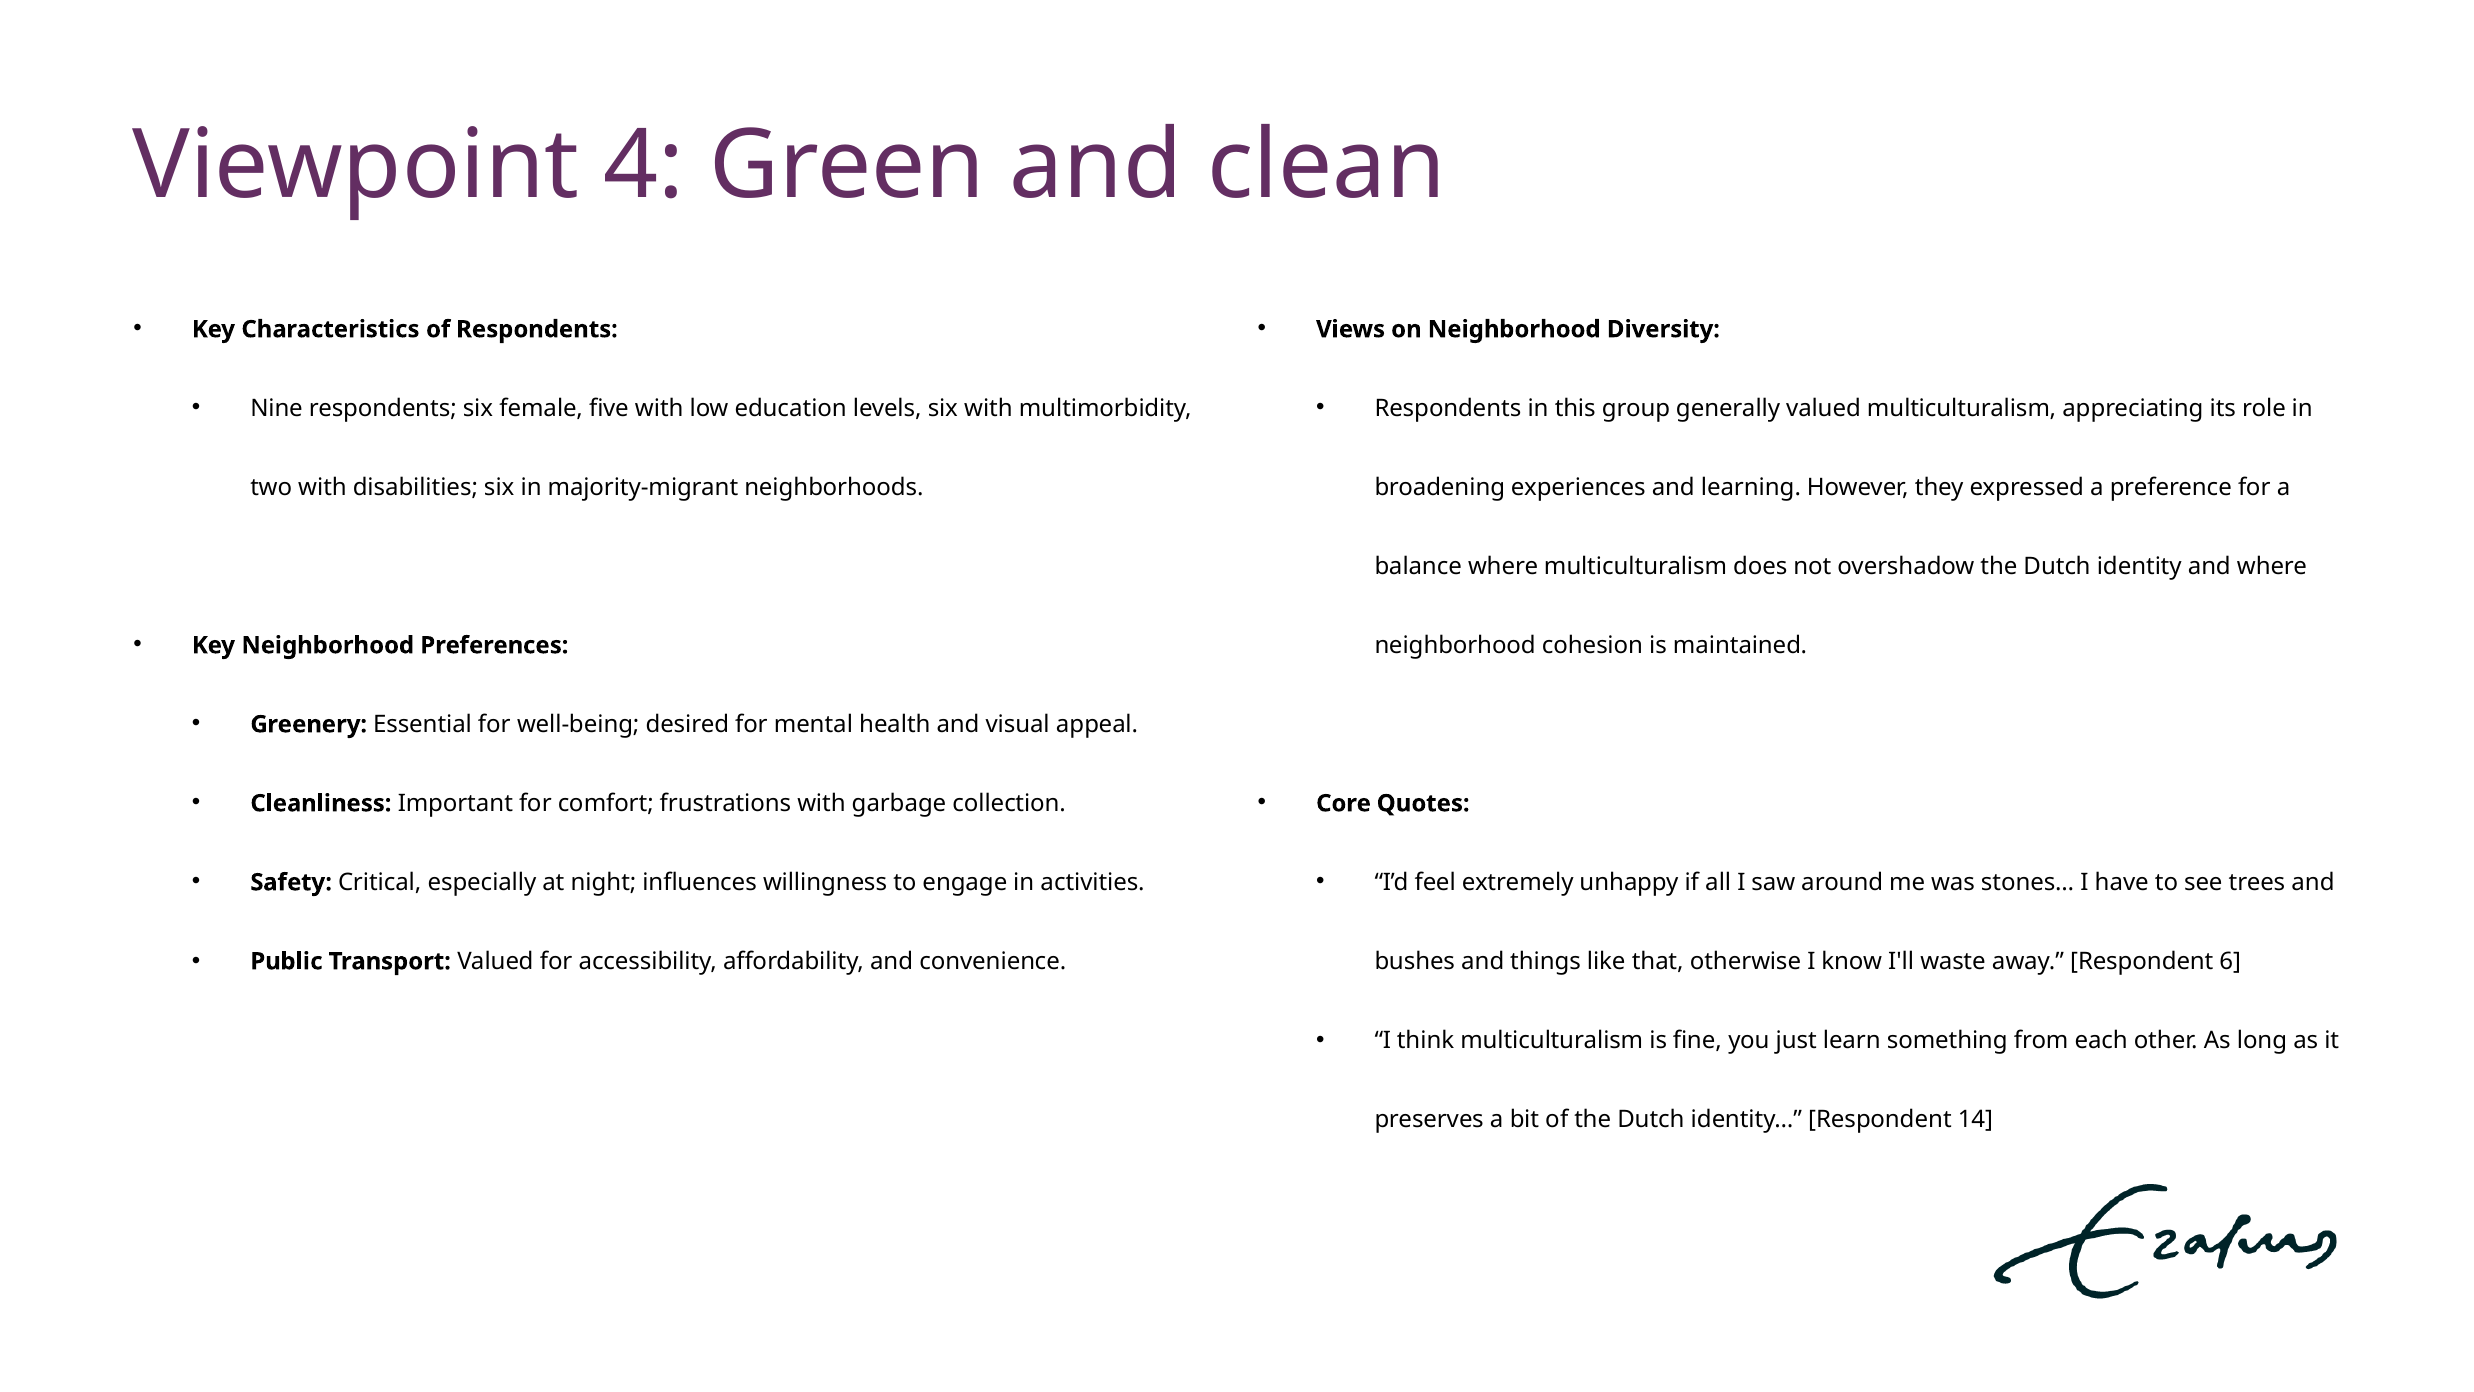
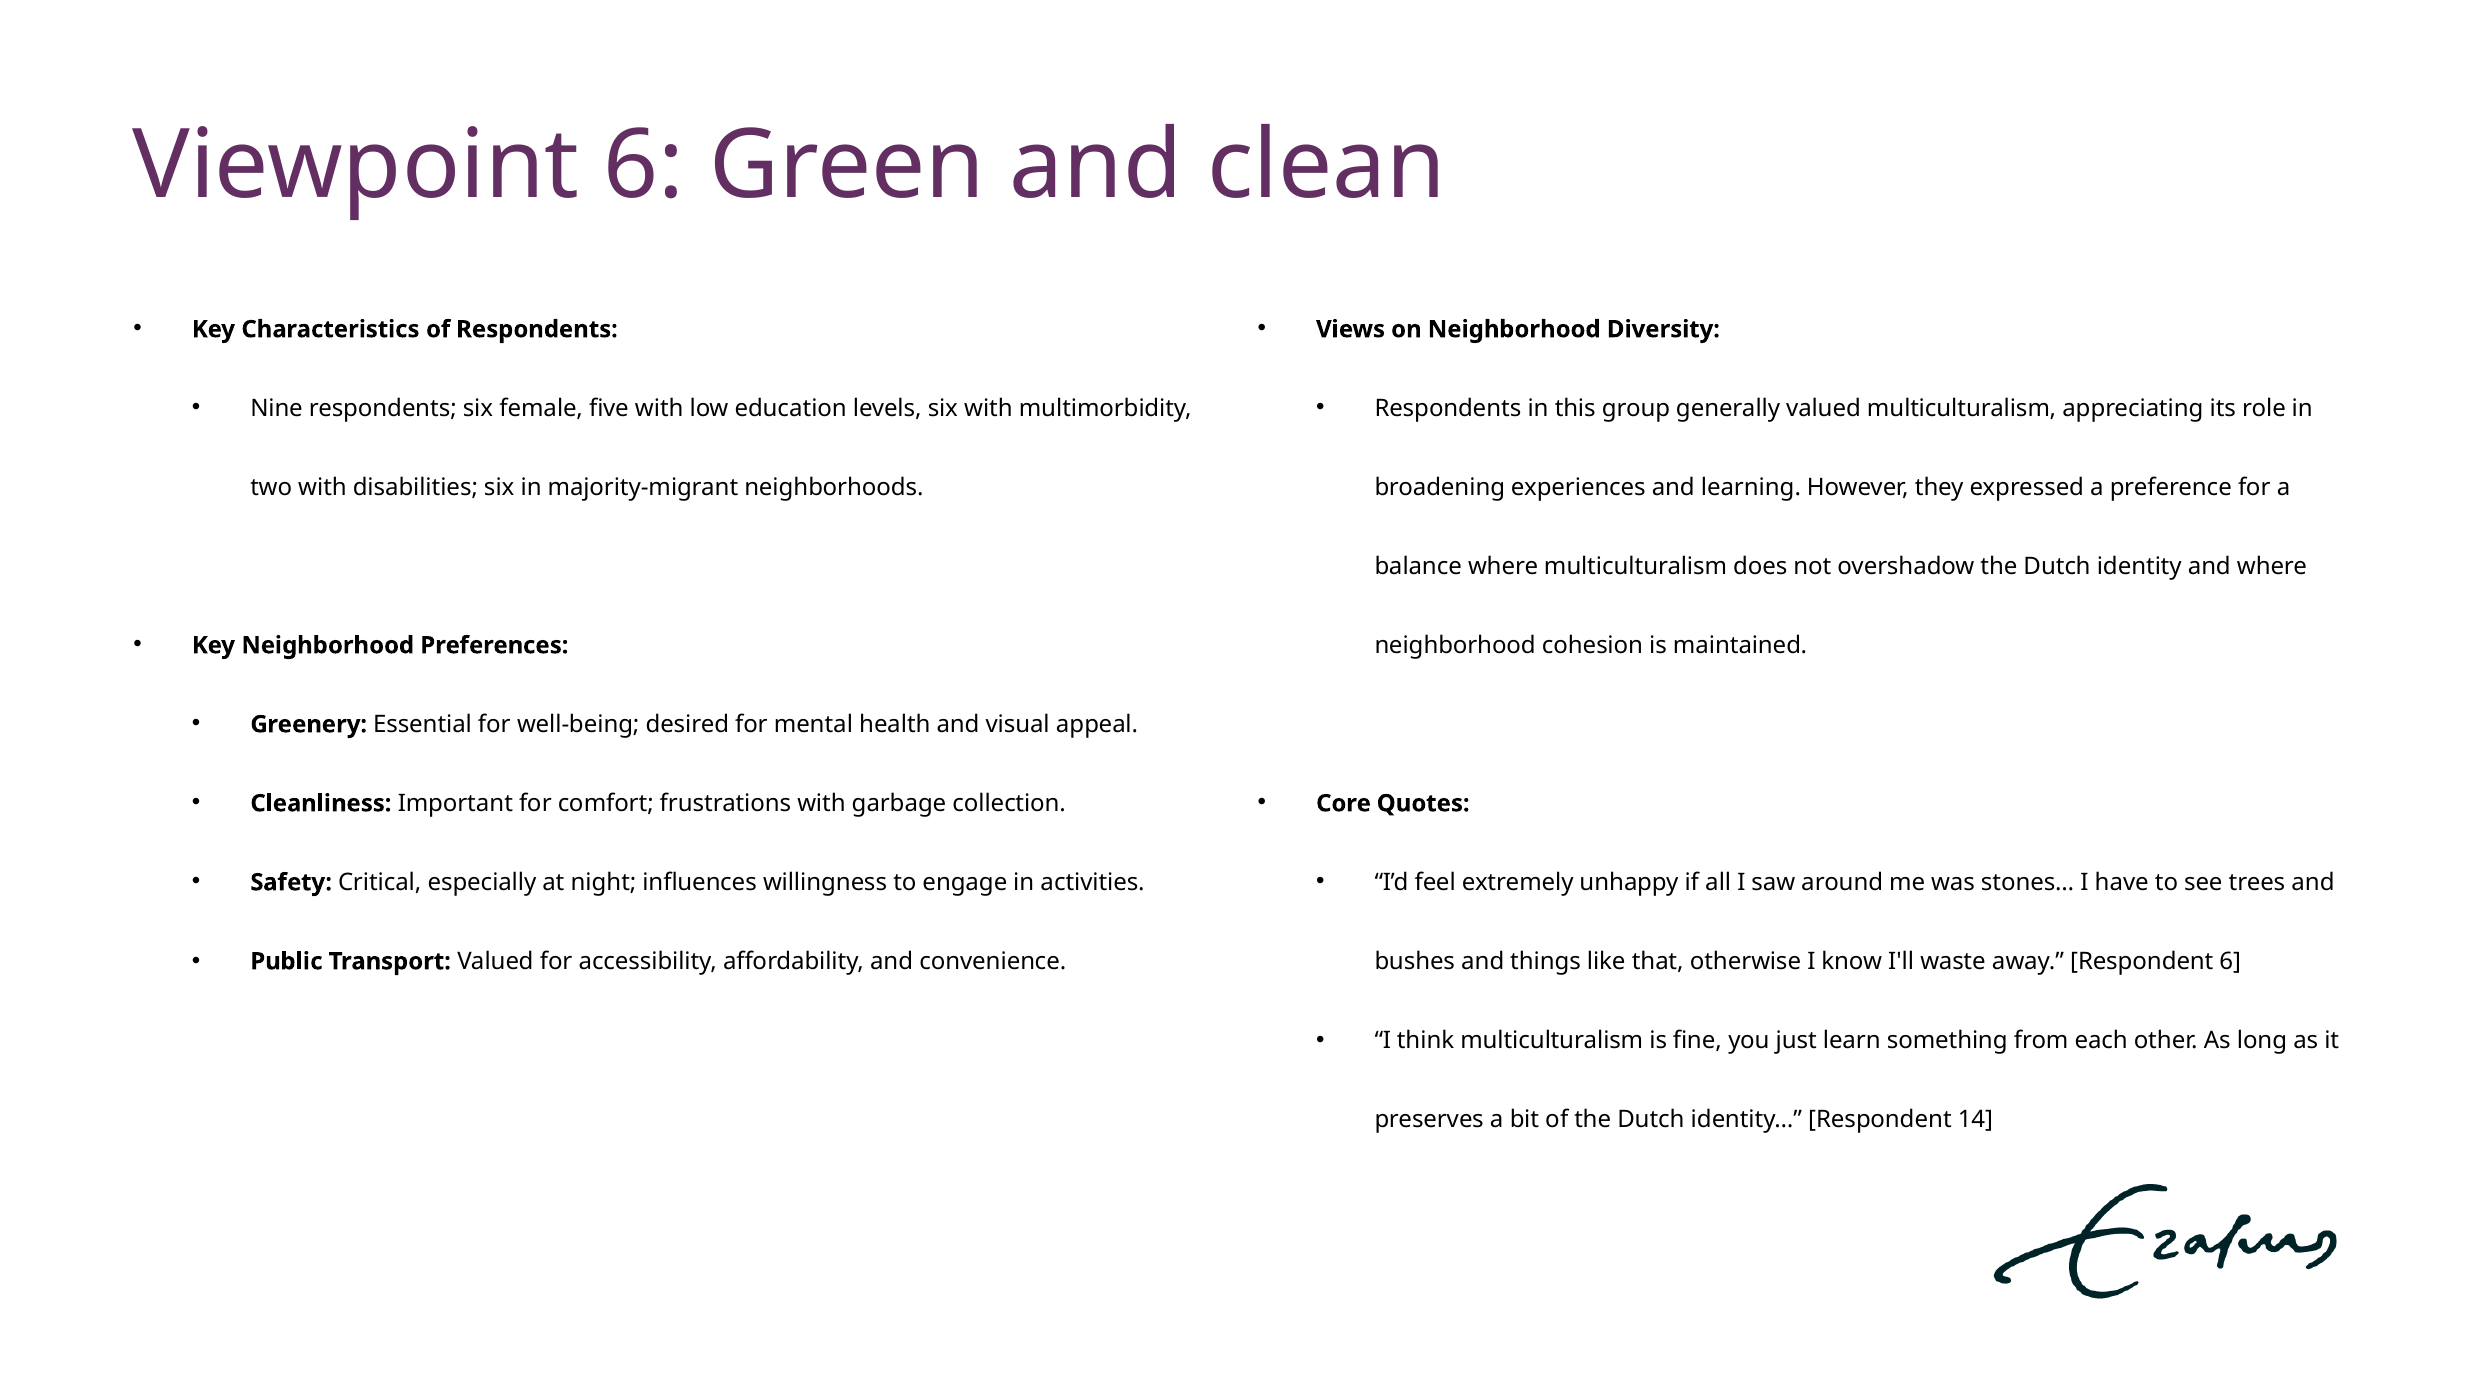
Viewpoint 4: 4 -> 6 (644, 166)
